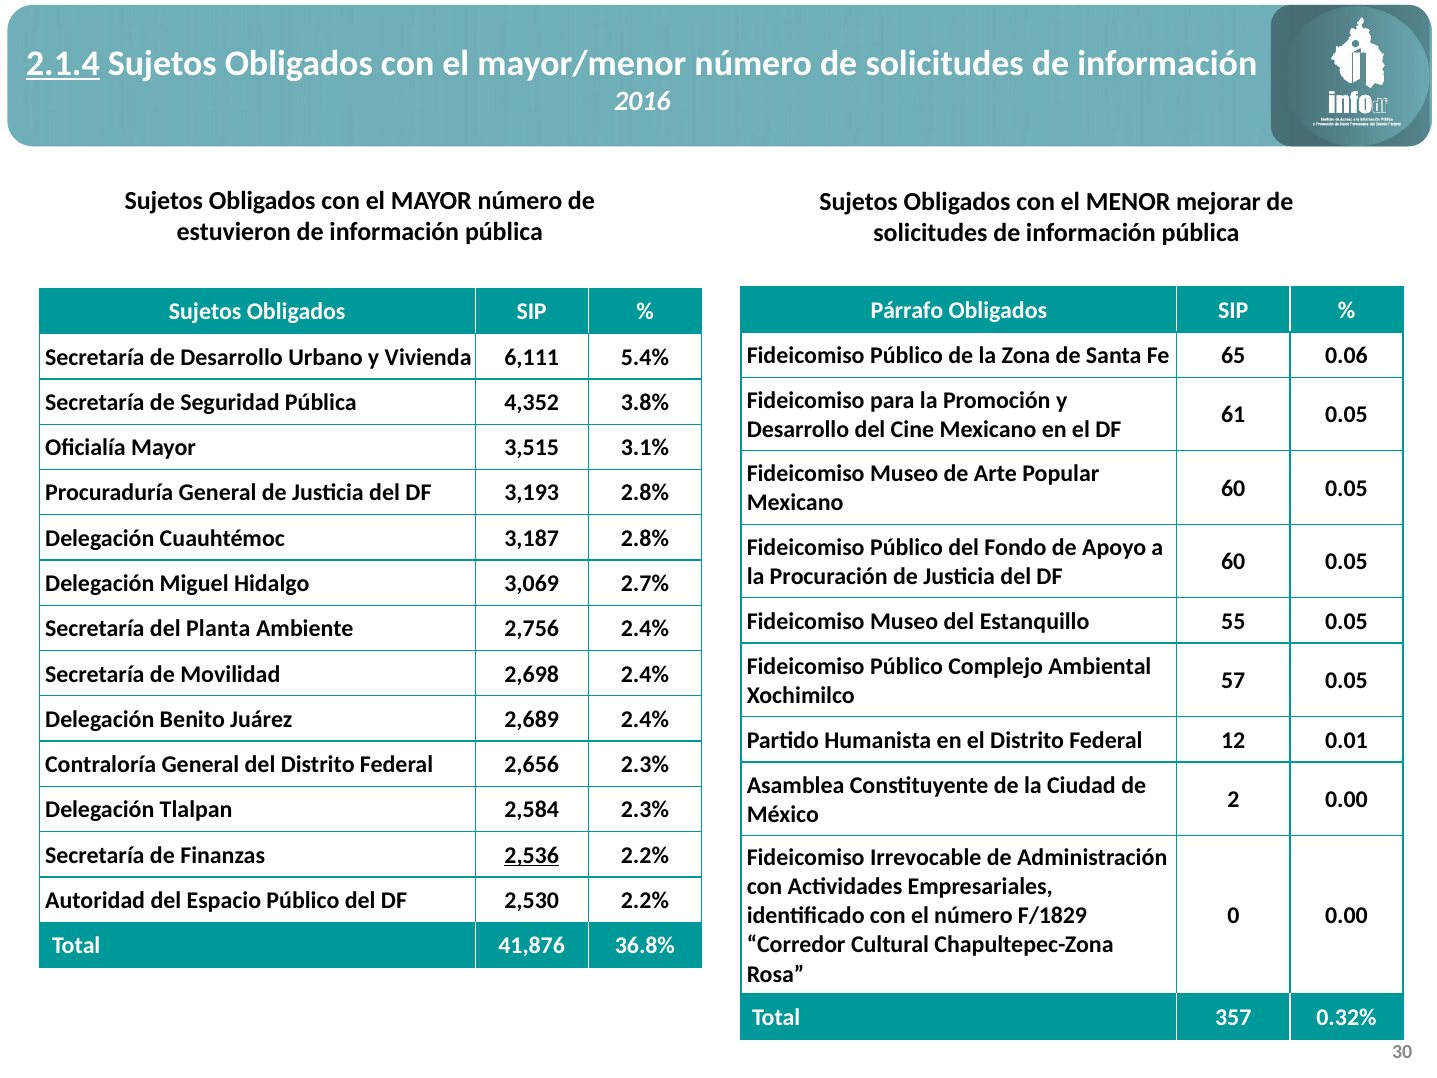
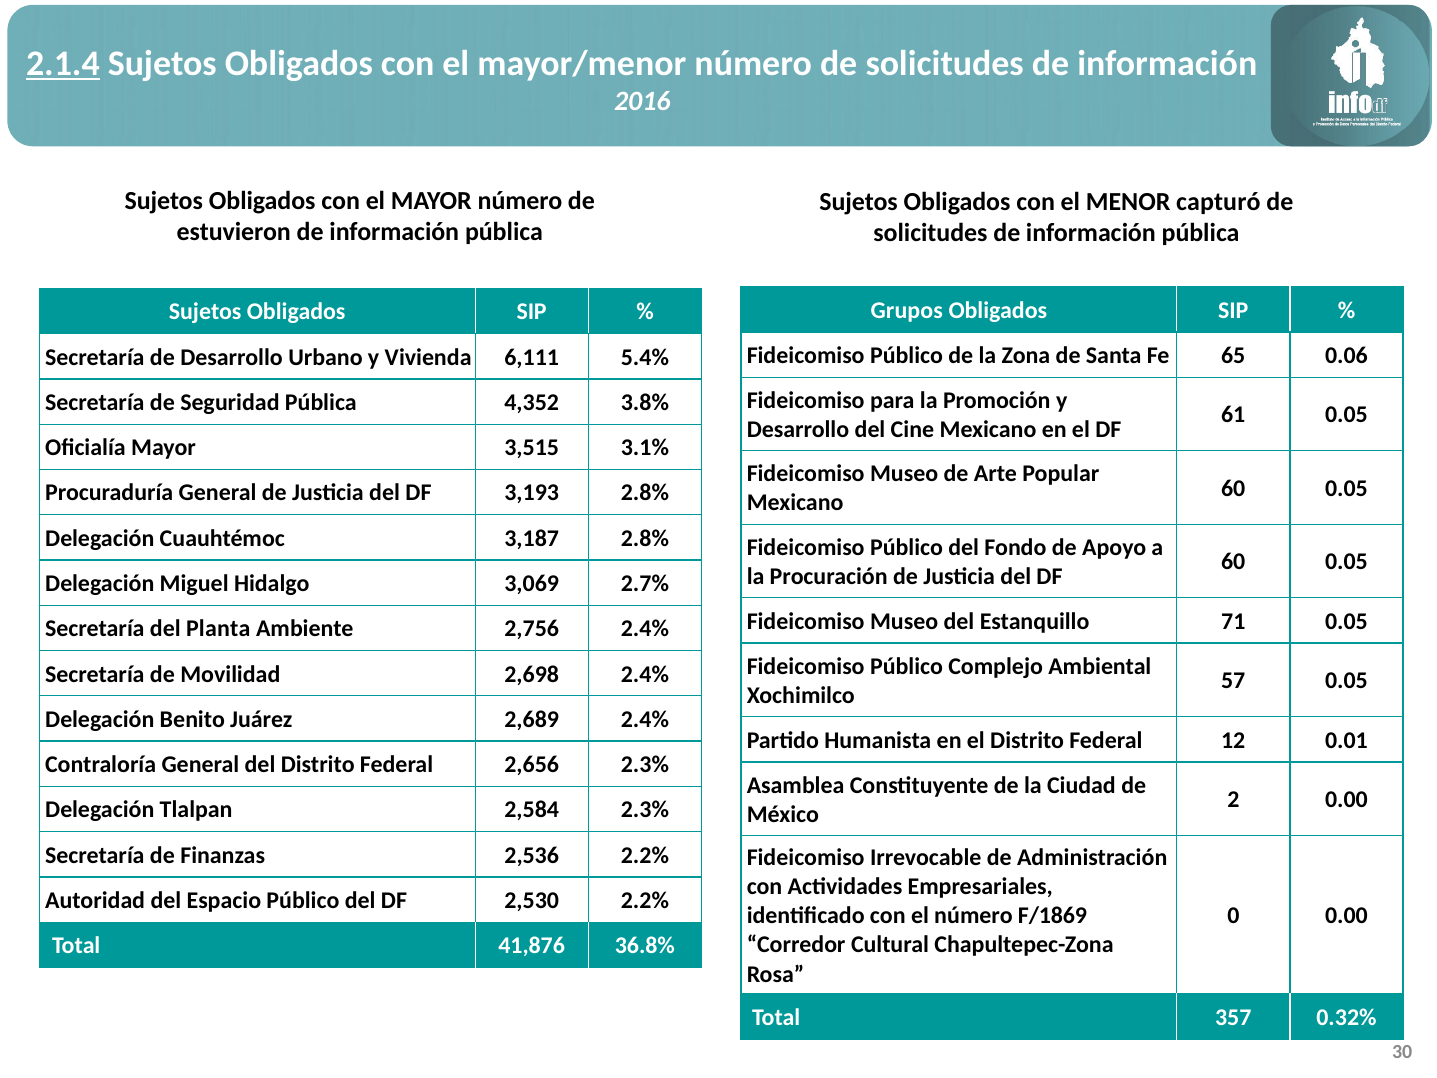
mejorar: mejorar -> capturó (1218, 202)
Párrafo: Párrafo -> Grupos (907, 310)
55: 55 -> 71 (1233, 621)
2,536 underline: present -> none (532, 855)
F/1829: F/1829 -> F/1869 (1053, 916)
